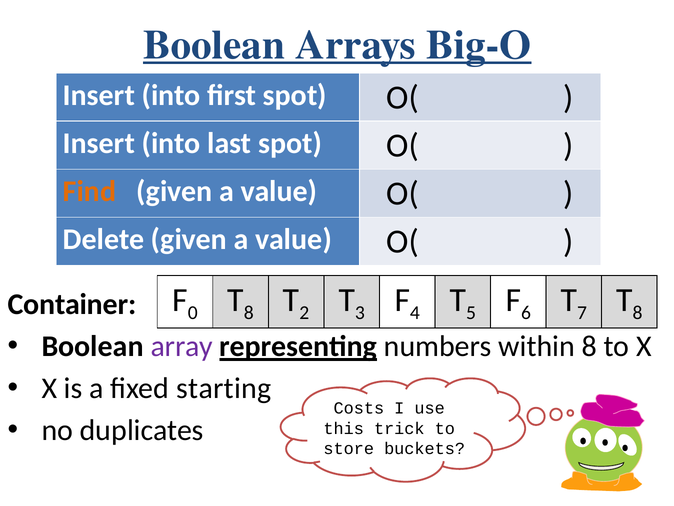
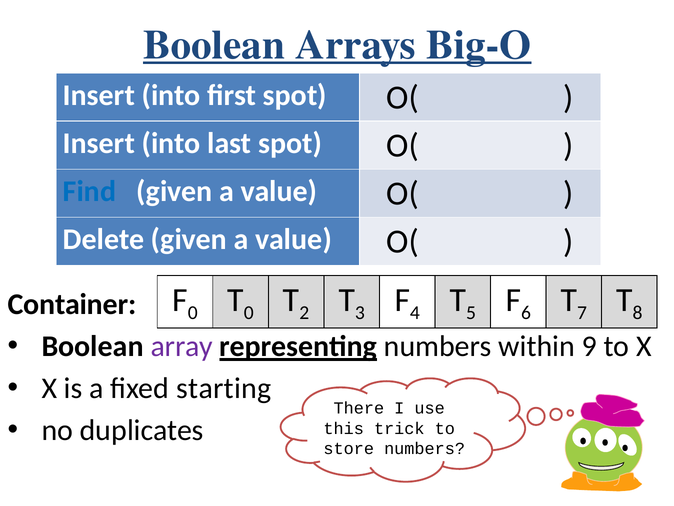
Find colour: orange -> blue (90, 191)
8: 8 -> 0 (249, 313)
within 8: 8 -> 9 (589, 346)
Costs: Costs -> There (359, 408)
store buckets: buckets -> numbers (425, 448)
